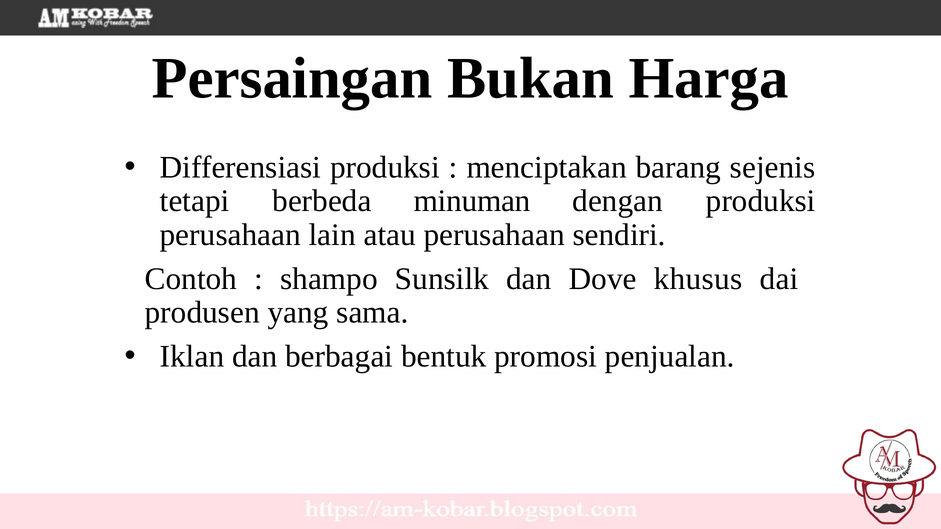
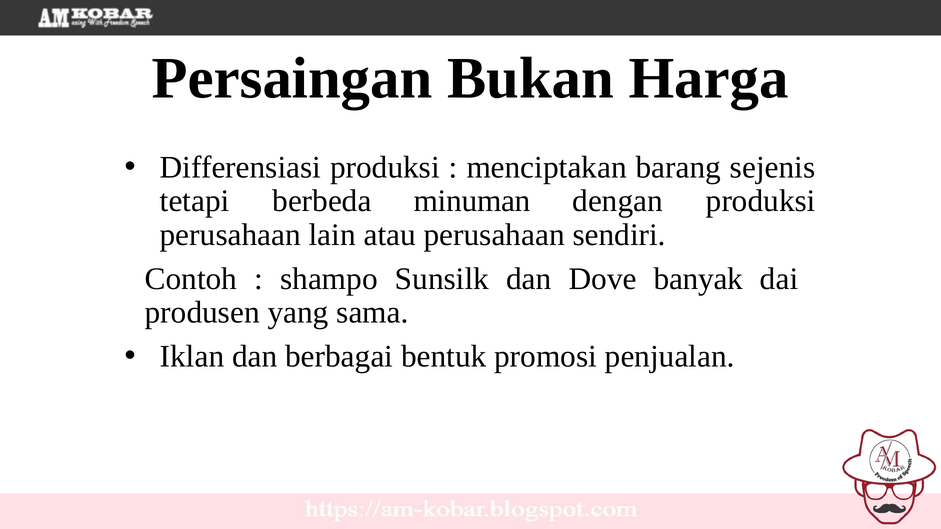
khusus: khusus -> banyak (698, 279)
